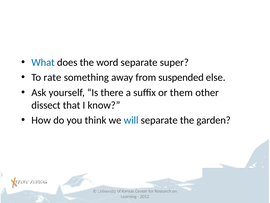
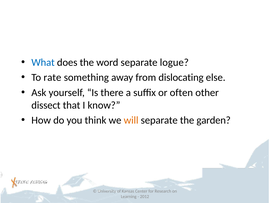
super: super -> logue (174, 62)
suspended: suspended -> dislocating (181, 77)
them: them -> often (181, 92)
will colour: blue -> orange (131, 120)
